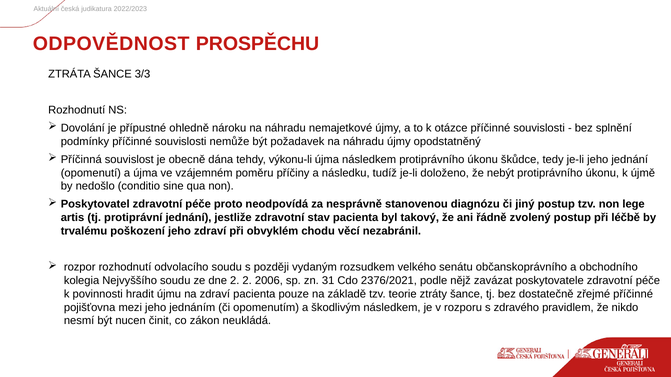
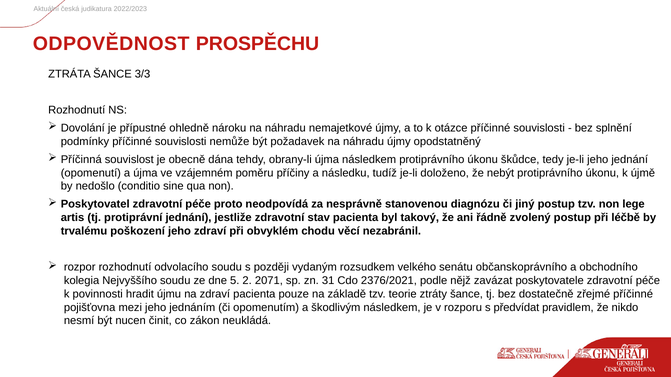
výkonu-li: výkonu-li -> obrany-li (290, 160)
dne 2: 2 -> 5 (235, 281)
2006: 2006 -> 2071 (269, 281)
zdravého: zdravého -> předvídat (516, 308)
